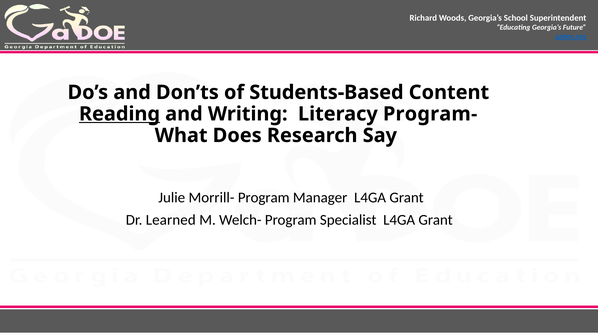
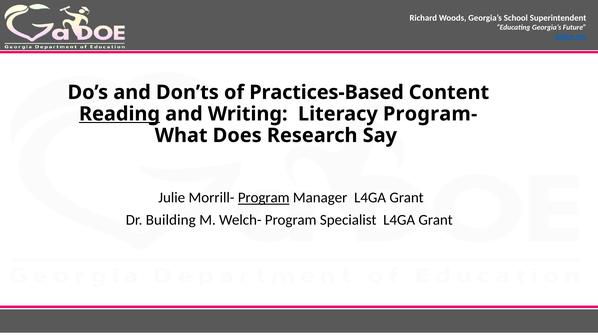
Students-Based: Students-Based -> Practices-Based (327, 92)
Program underline: none -> present (264, 198)
Learned: Learned -> Building (171, 220)
